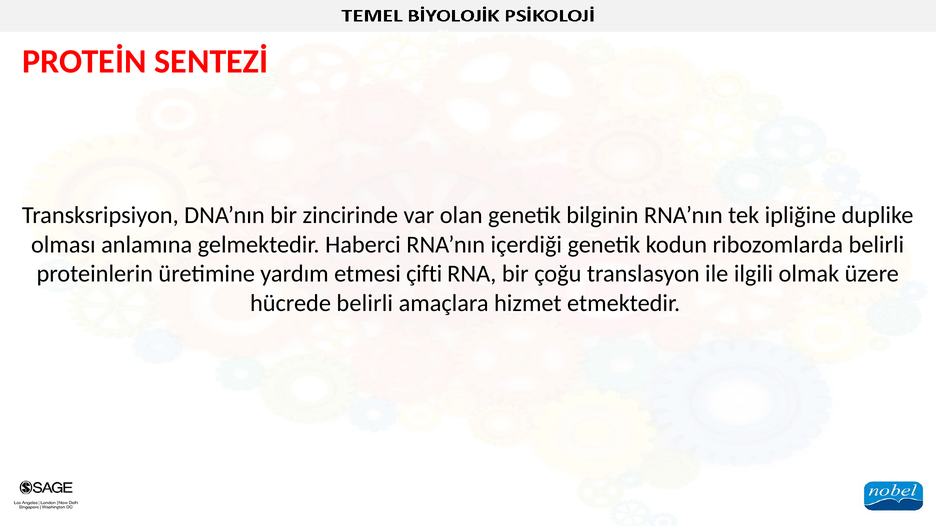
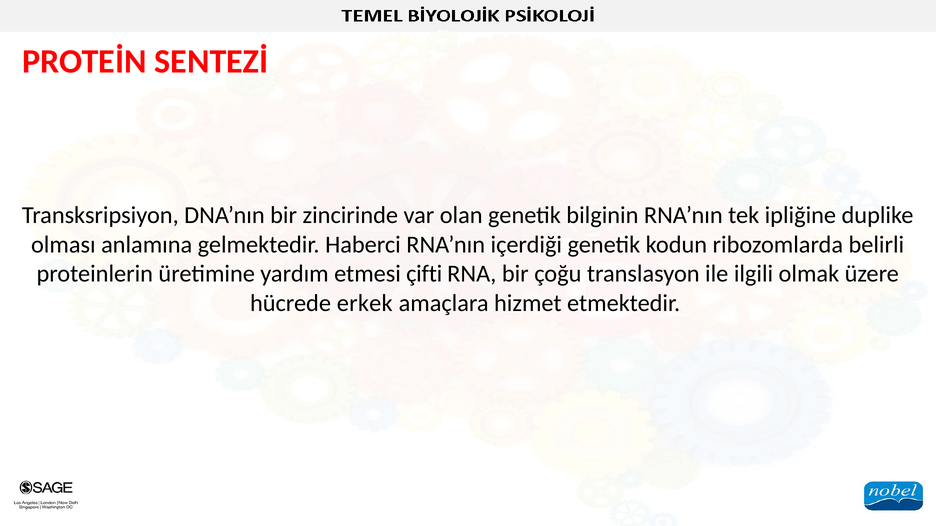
hücrede belirli: belirli -> erkek (365, 303)
